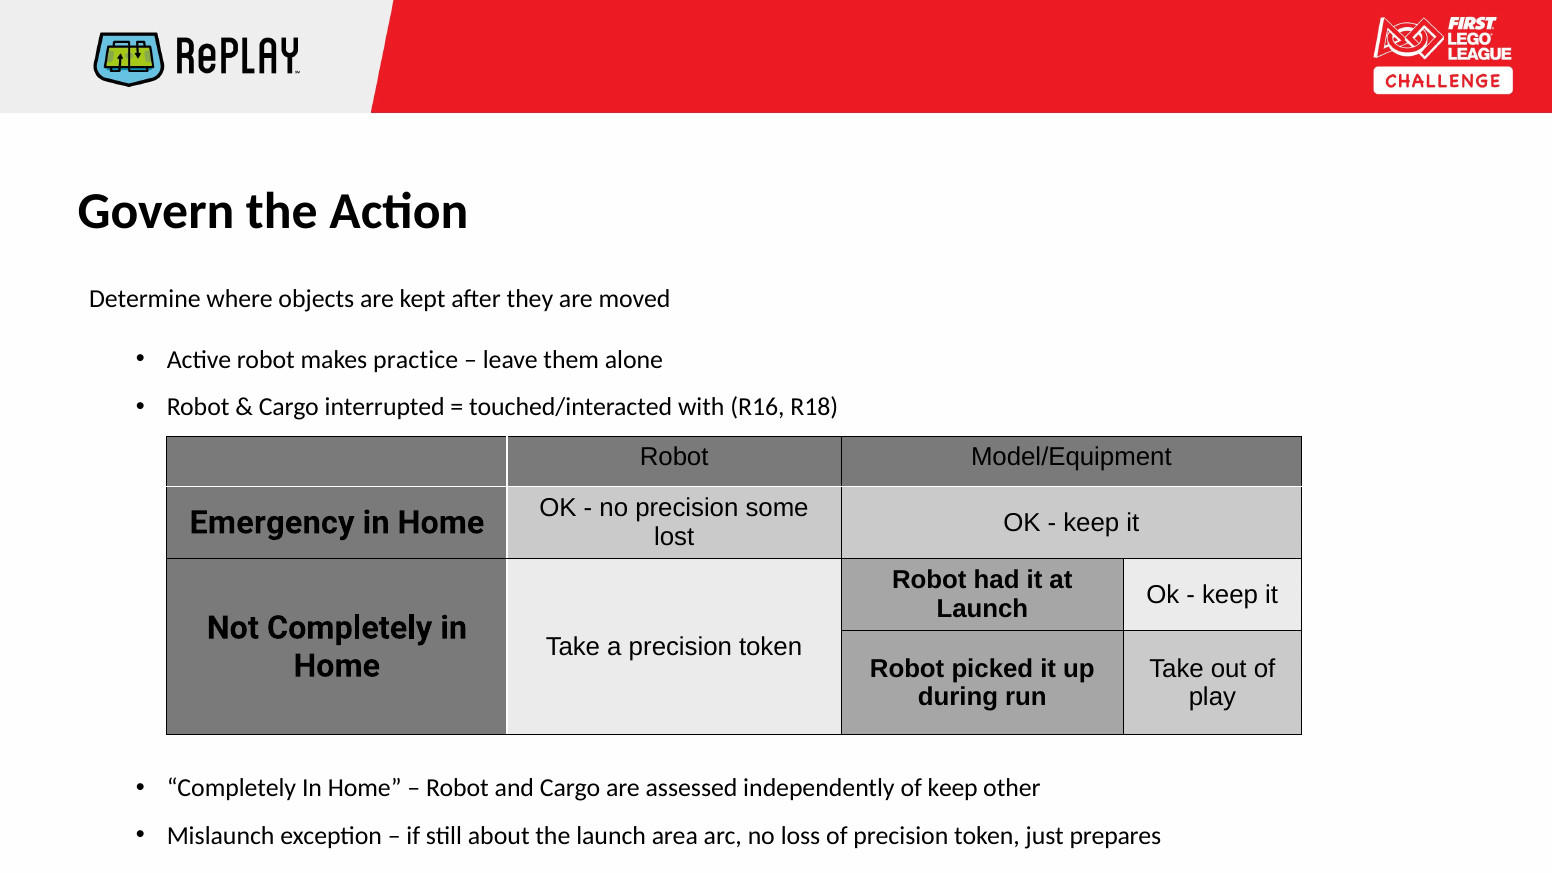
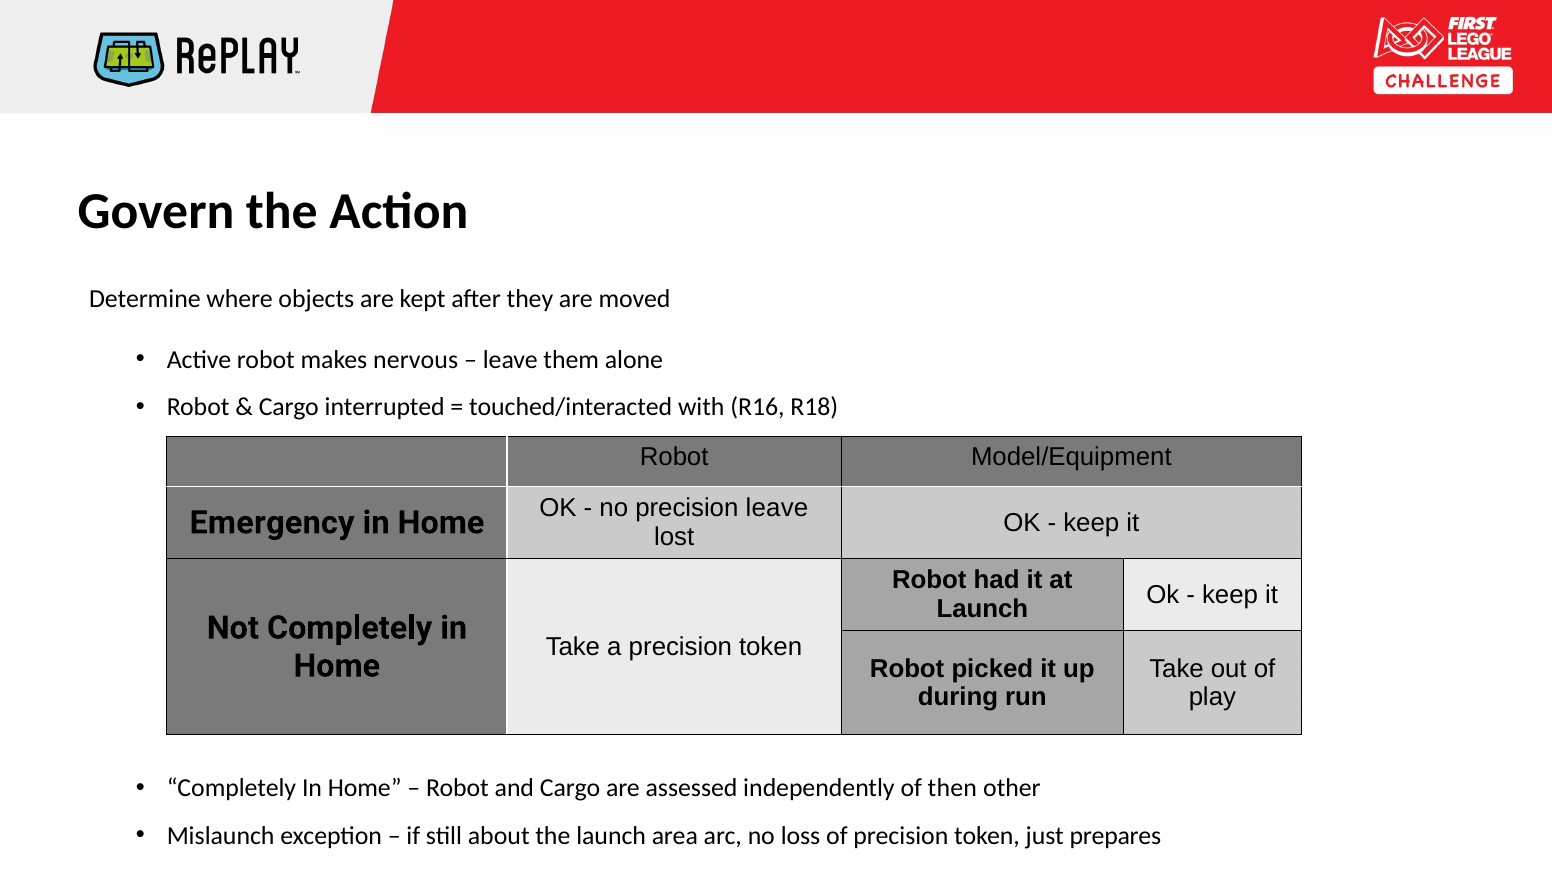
practice: practice -> nervous (416, 360)
precision some: some -> leave (777, 508)
of keep: keep -> then (952, 788)
